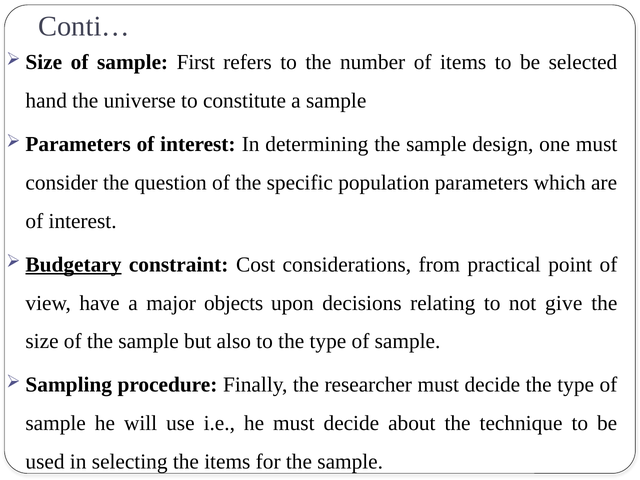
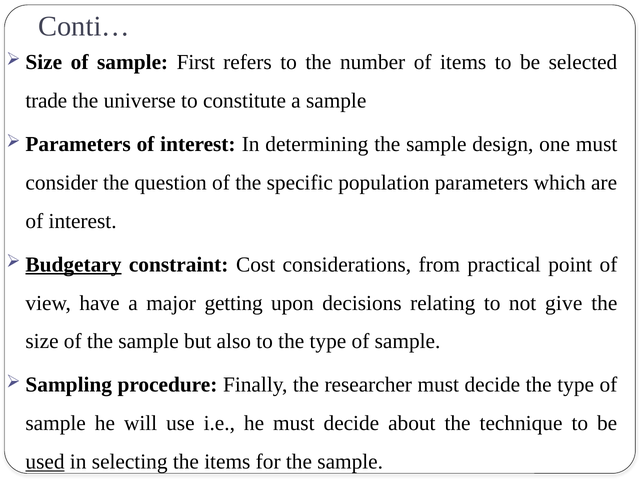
hand: hand -> trade (46, 101)
objects: objects -> getting (234, 303)
used underline: none -> present (45, 462)
